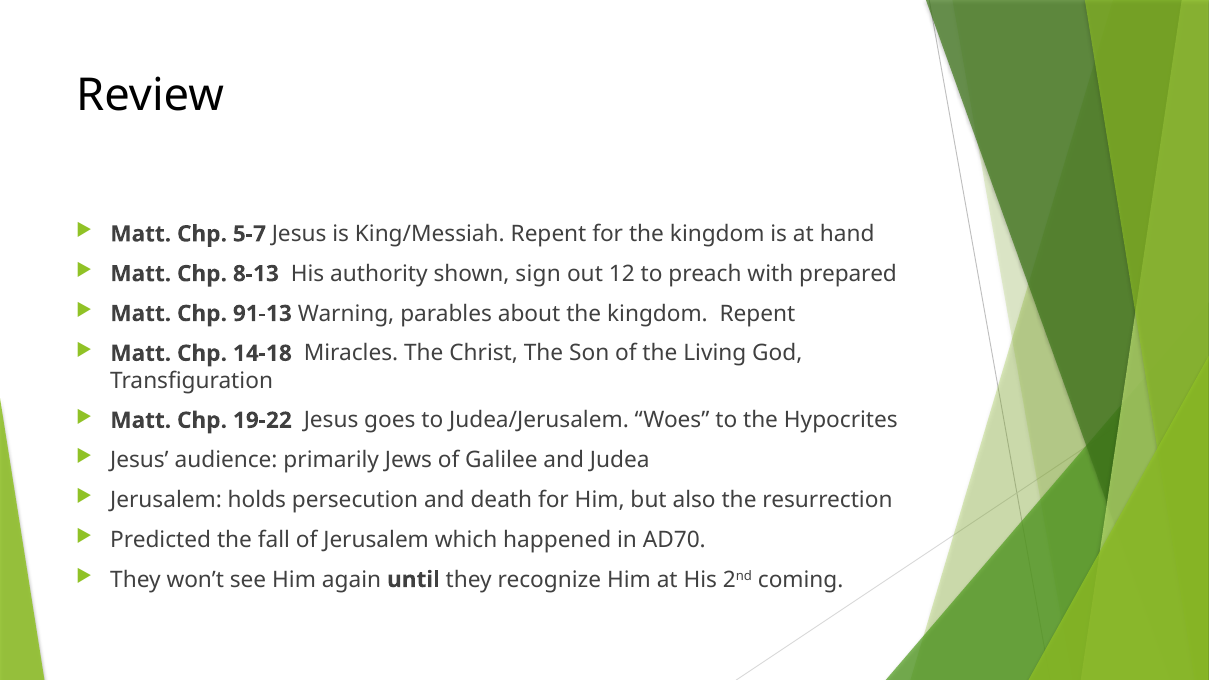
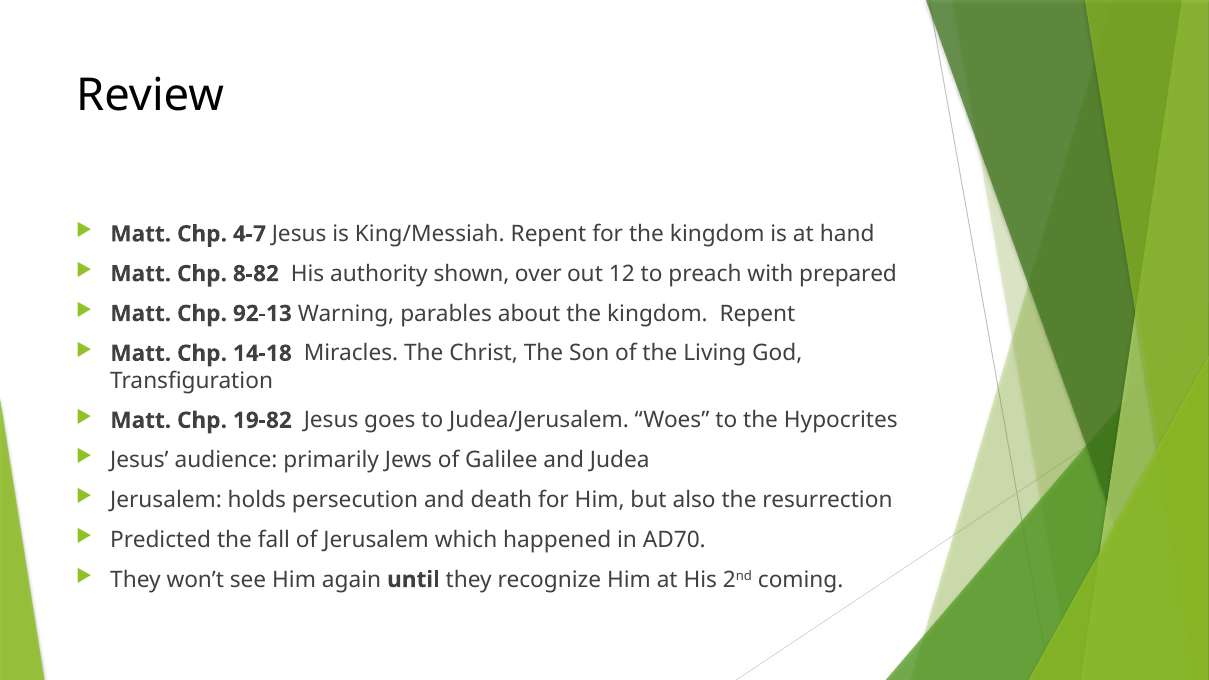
5-7: 5-7 -> 4-7 (249, 234)
8-13: 8-13 -> 8-82 (256, 274)
sign: sign -> over (538, 274)
91-13: 91-13 -> 92-13 (262, 314)
19-22: 19-22 -> 19-82 (262, 420)
